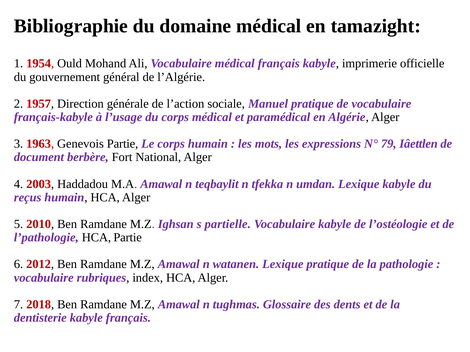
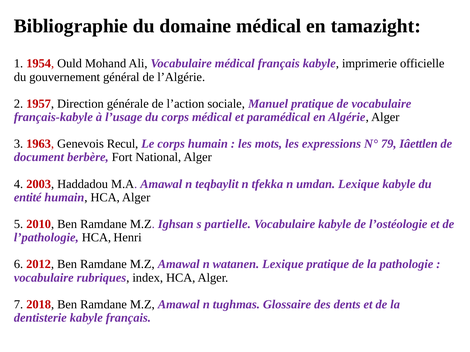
Genevois Partie: Partie -> Recul (123, 144)
reçus: reçus -> entité (28, 198)
HCA Partie: Partie -> Henri (128, 238)
